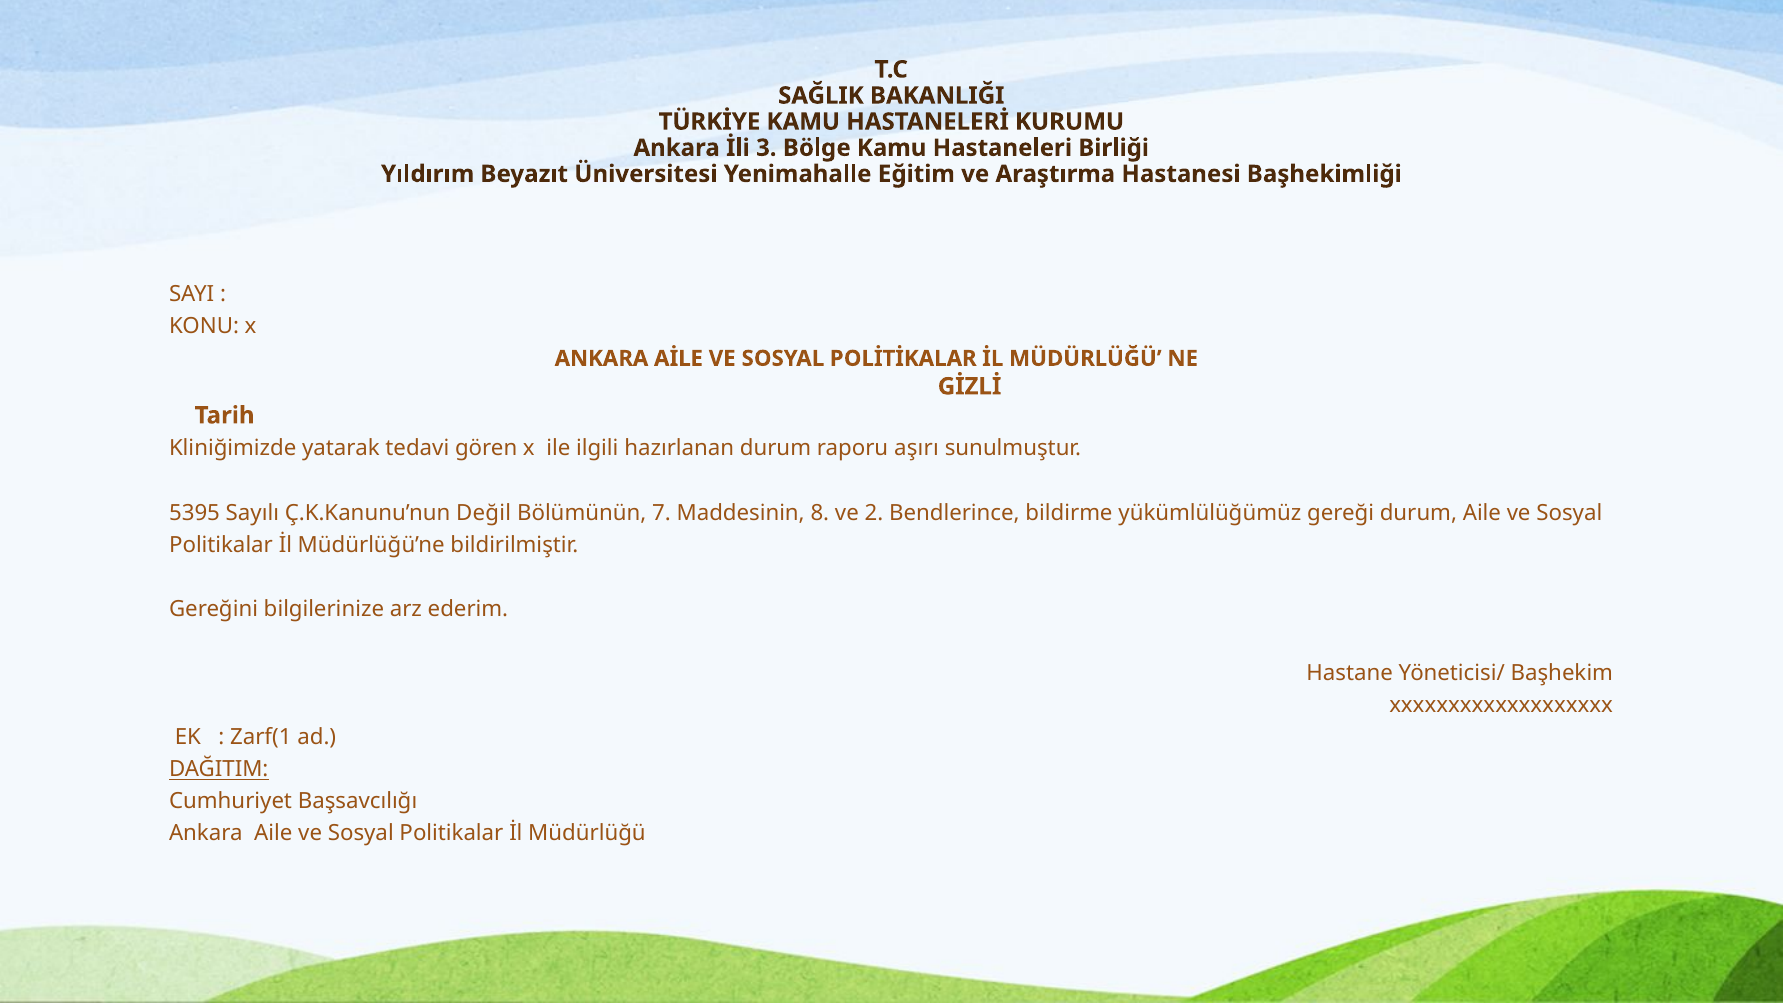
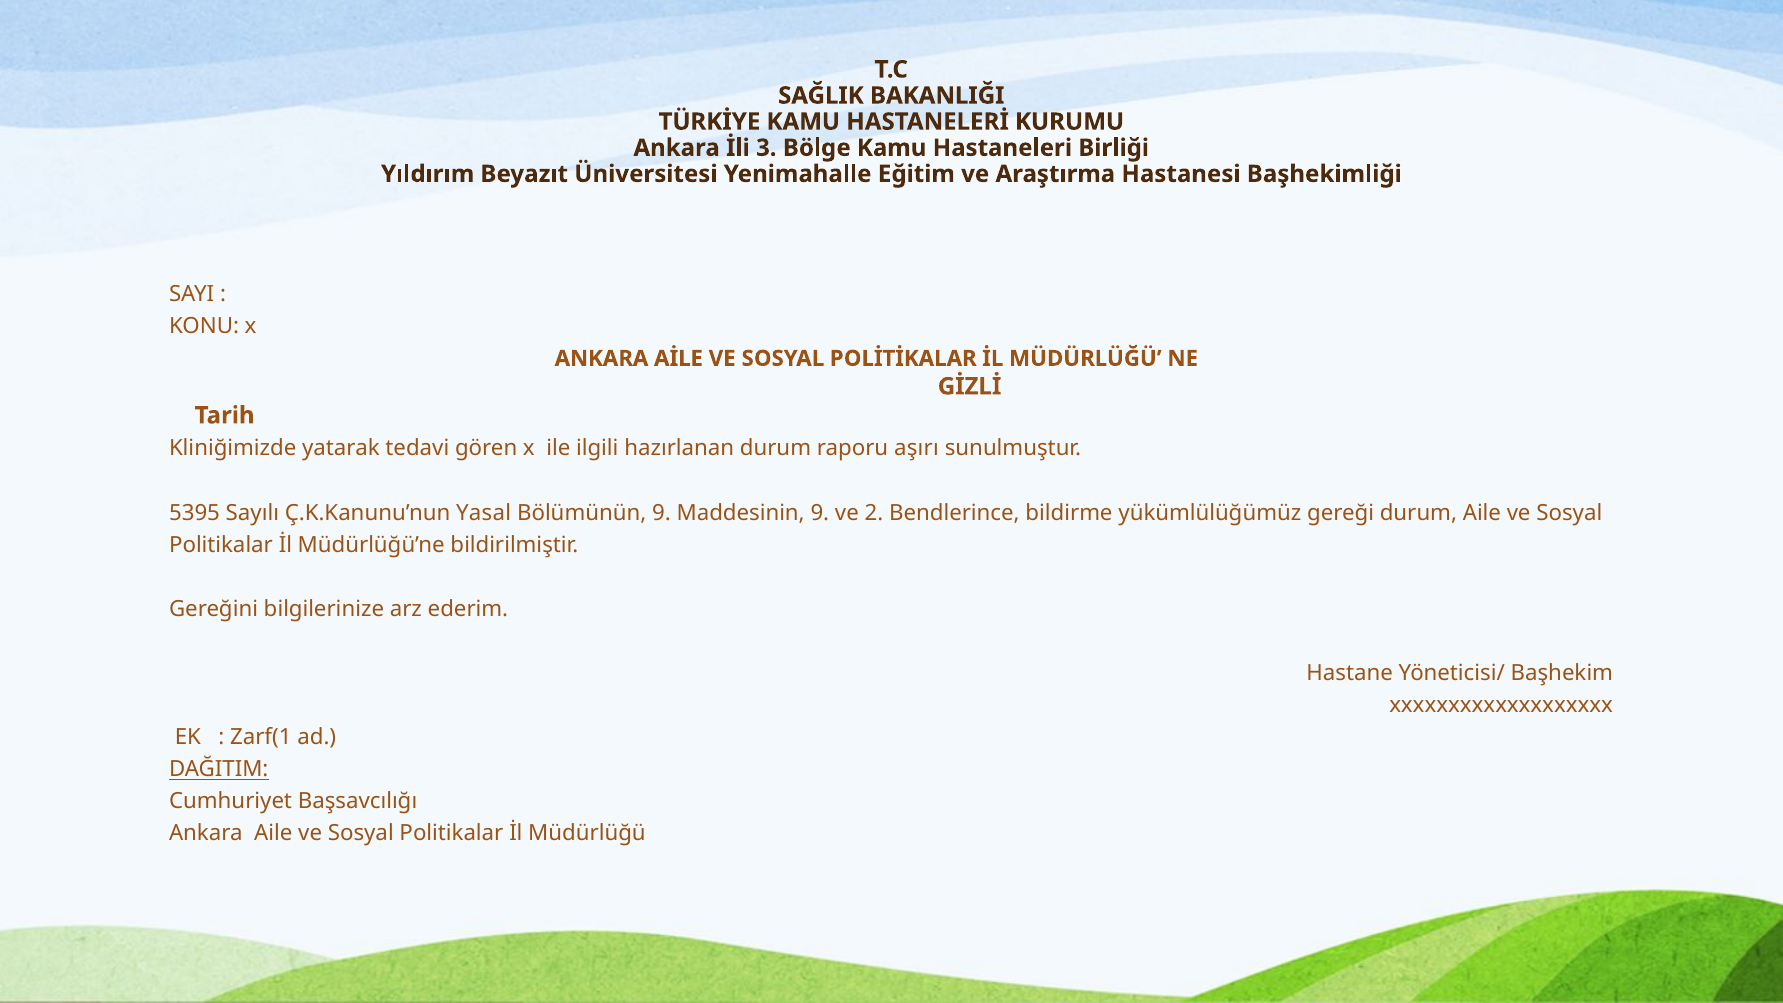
Değil: Değil -> Yasal (484, 513)
Bölümünün 7: 7 -> 9 (662, 513)
Maddesinin 8: 8 -> 9 (820, 513)
